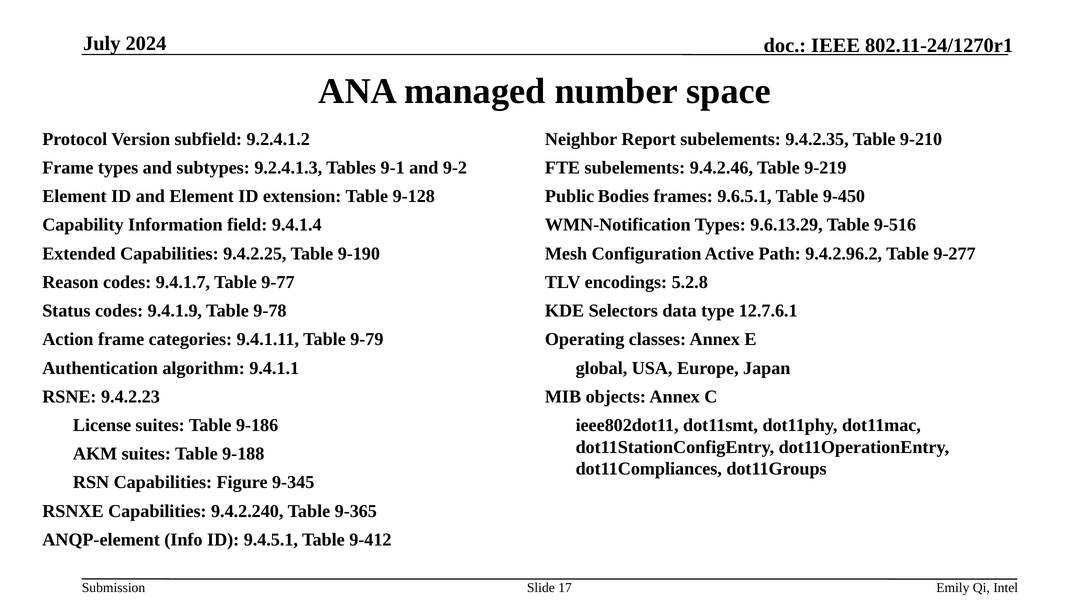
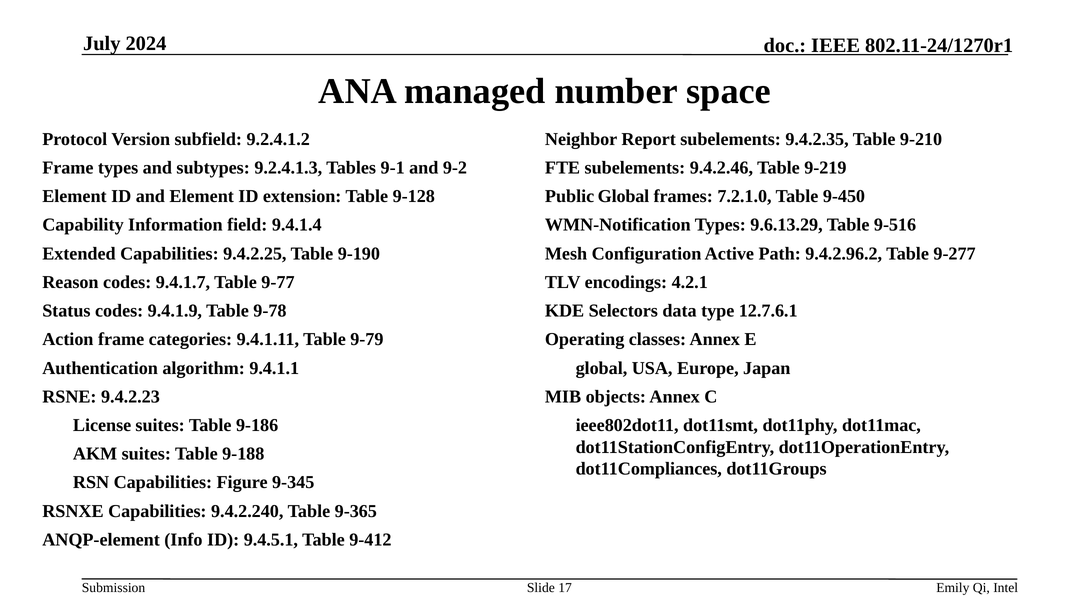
Public Bodies: Bodies -> Global (623, 196)
9.6.5.1: 9.6.5.1 -> 7.2.1.0 (745, 196)
5.2.8: 5.2.8 -> 4.2.1 (690, 282)
